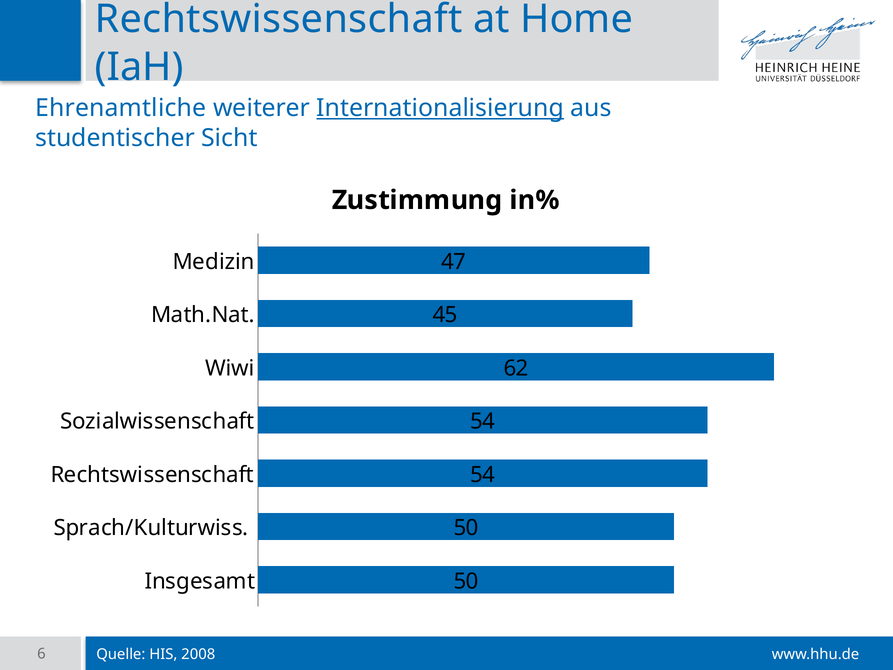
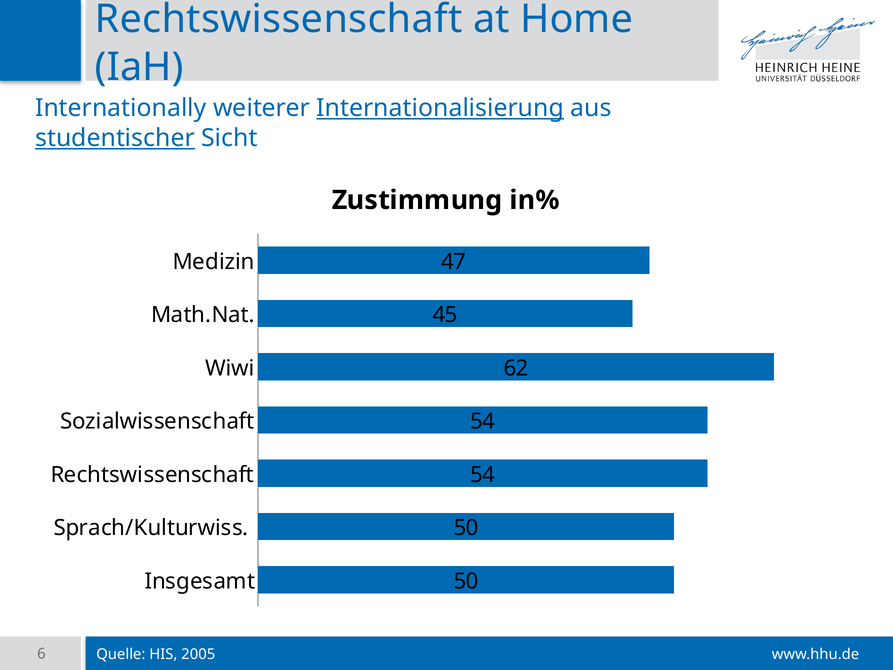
Ehrenamtliche: Ehrenamtliche -> Internationally (121, 108)
studentischer underline: none -> present (115, 138)
2008: 2008 -> 2005 (198, 654)
